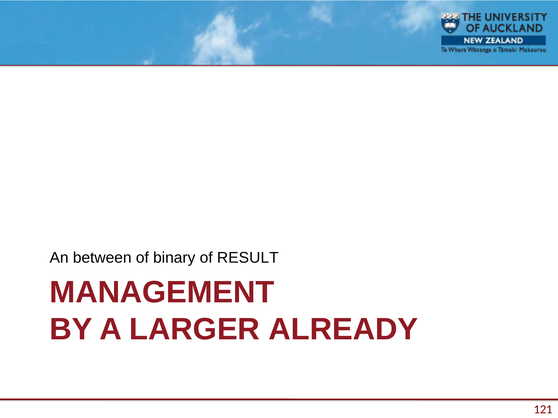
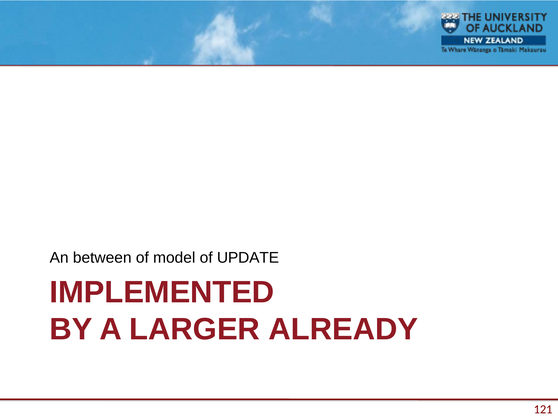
binary: binary -> model (174, 258)
RESULT: RESULT -> UPDATE (248, 258)
MANAGEMENT: MANAGEMENT -> IMPLEMENTED (162, 292)
